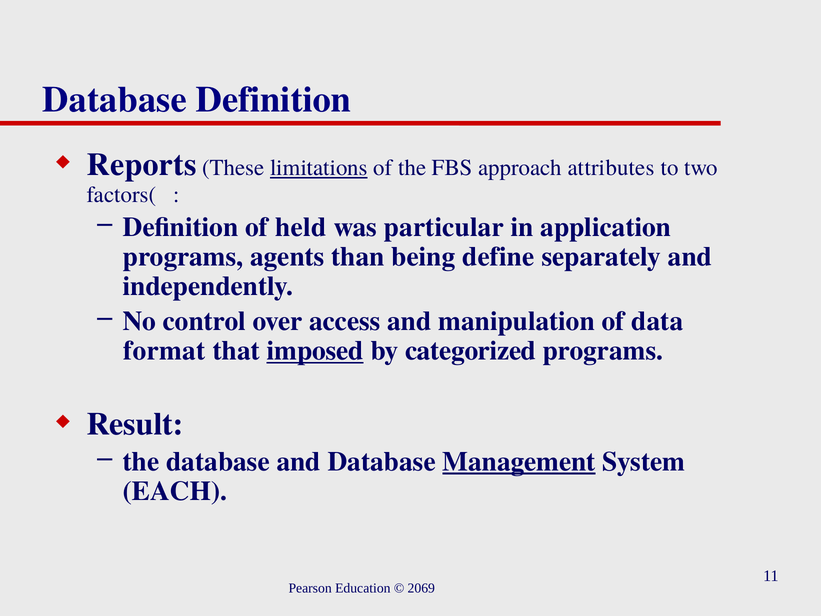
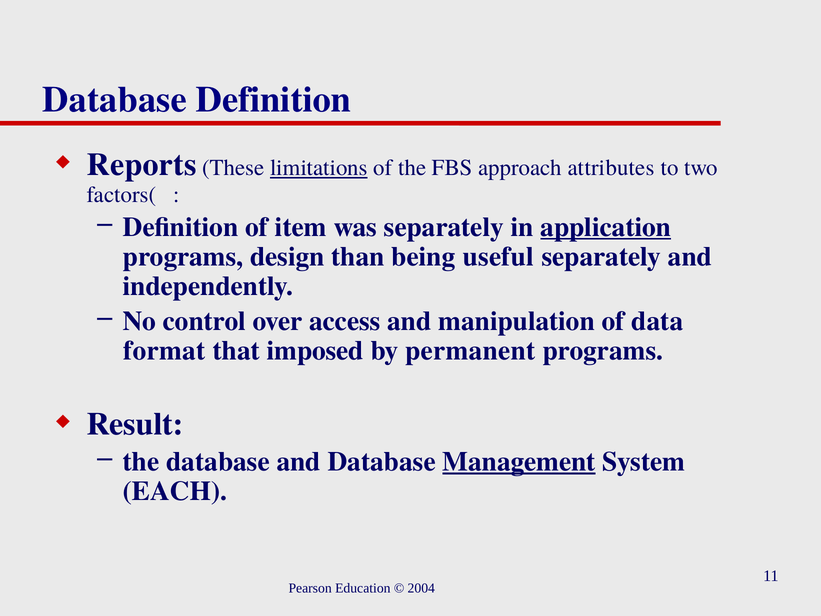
held: held -> item (301, 227)
was particular: particular -> separately (444, 227)
application underline: none -> present (606, 227)
agents: agents -> design (287, 257)
define: define -> useful (498, 257)
imposed underline: present -> none (315, 351)
categorized: categorized -> permanent (470, 351)
2069: 2069 -> 2004 (421, 588)
